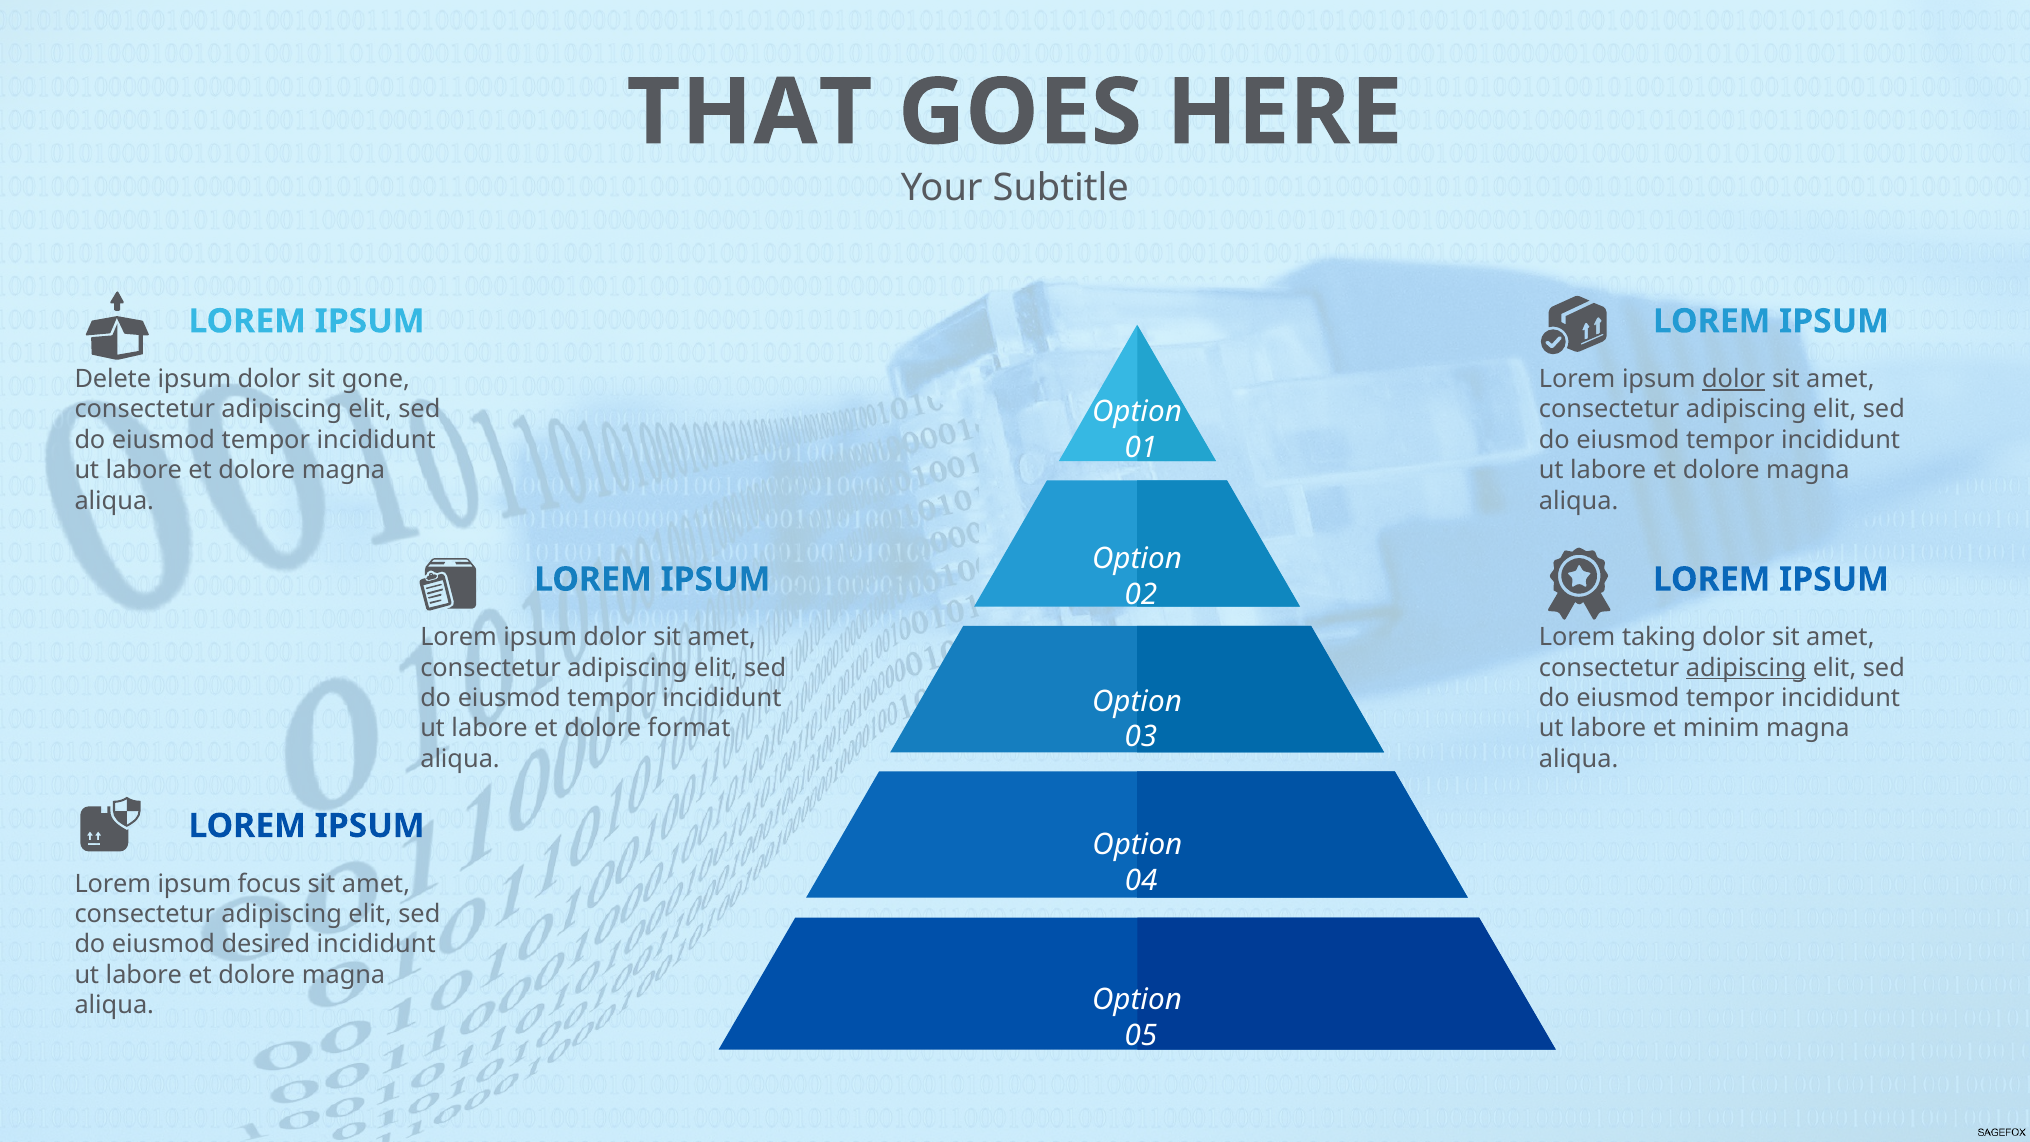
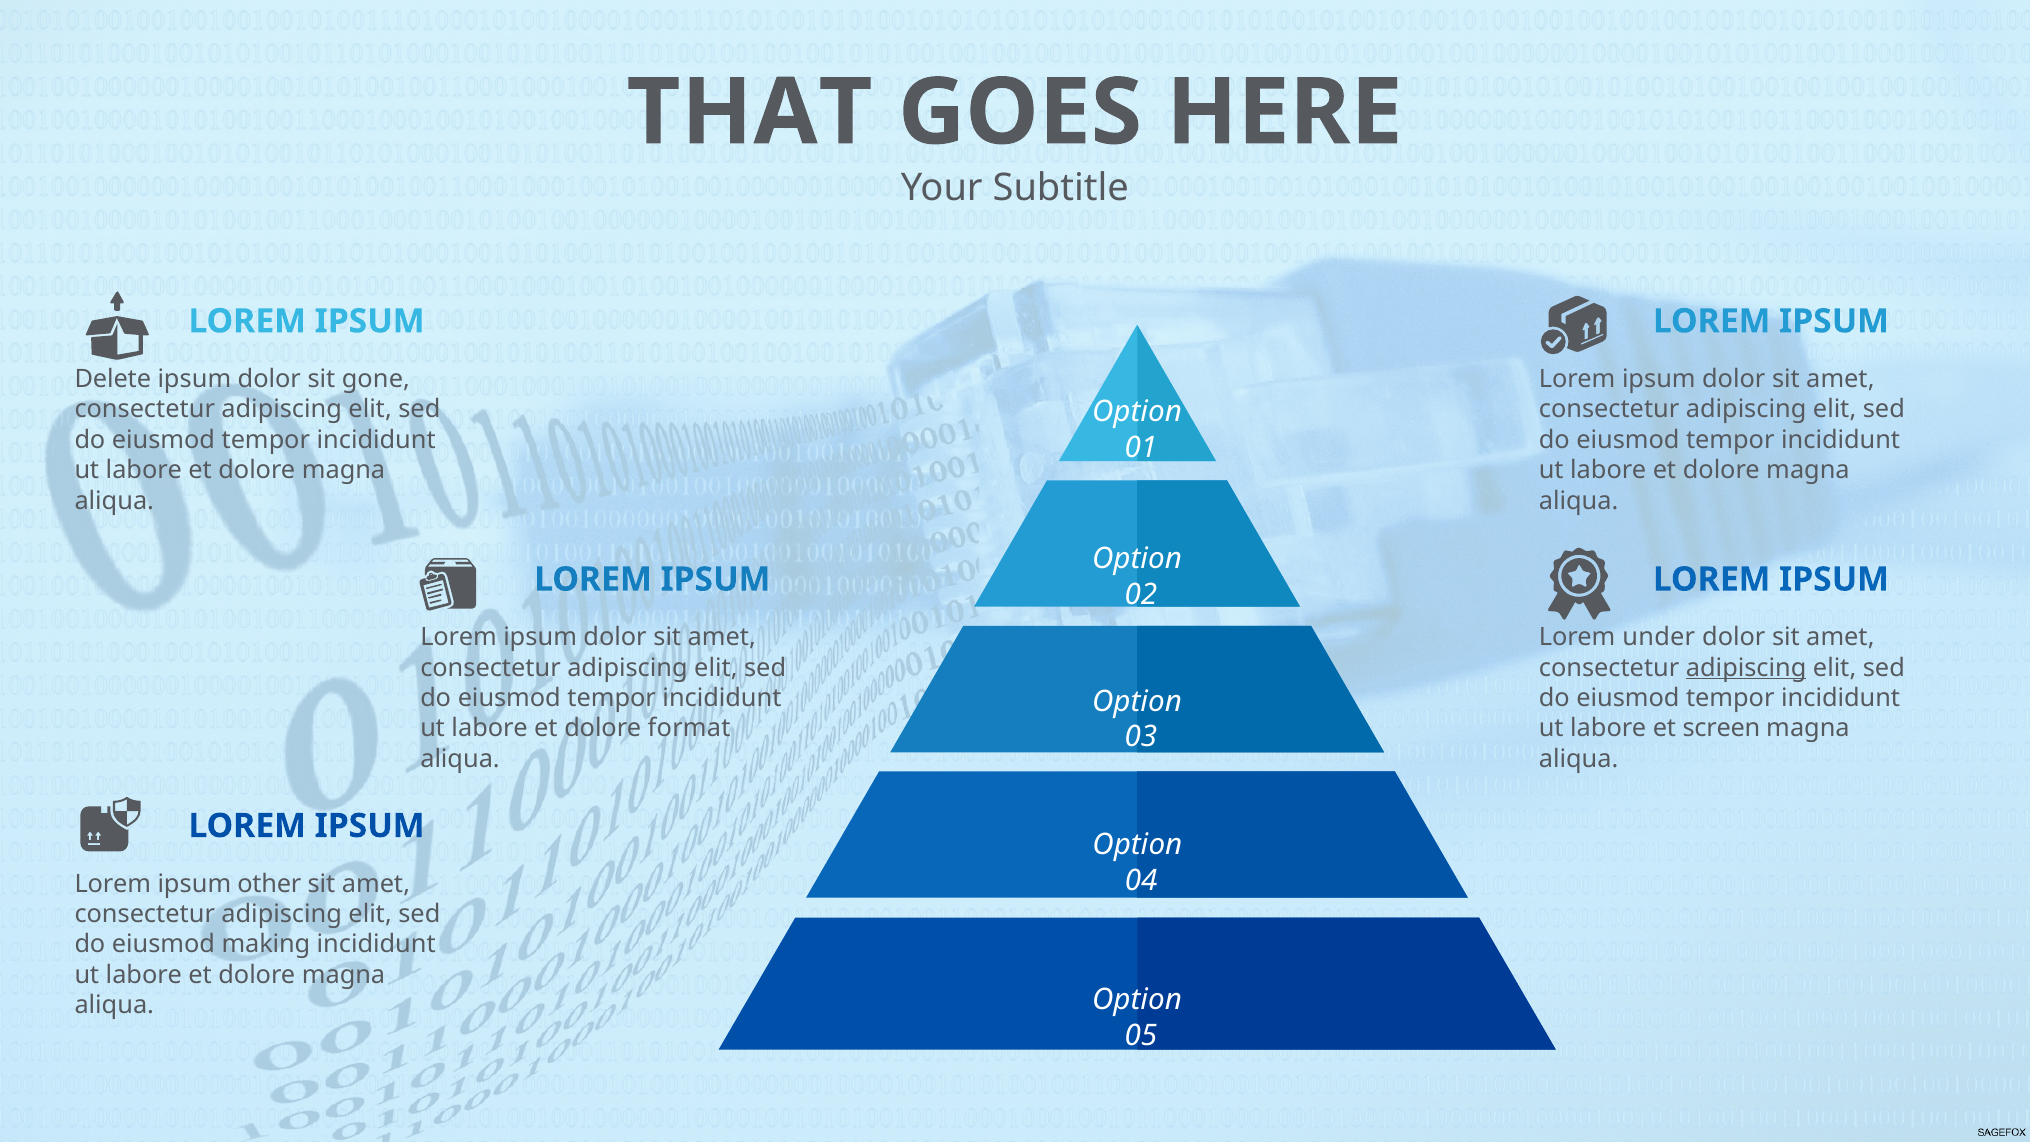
dolor underline: present -> none (1734, 379)
taking: taking -> under (1659, 637)
minim: minim -> screen (1721, 728)
focus: focus -> other (269, 884)
desired: desired -> making (266, 944)
